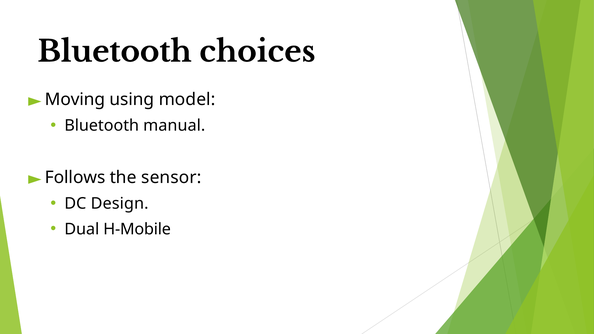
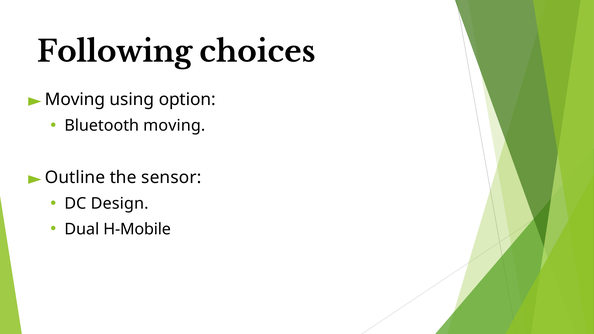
Bluetooth: Bluetooth -> Following (115, 52)
model: model -> option (187, 100)
Bluetooth manual: manual -> moving (174, 126)
Follows: Follows -> Outline (75, 178)
